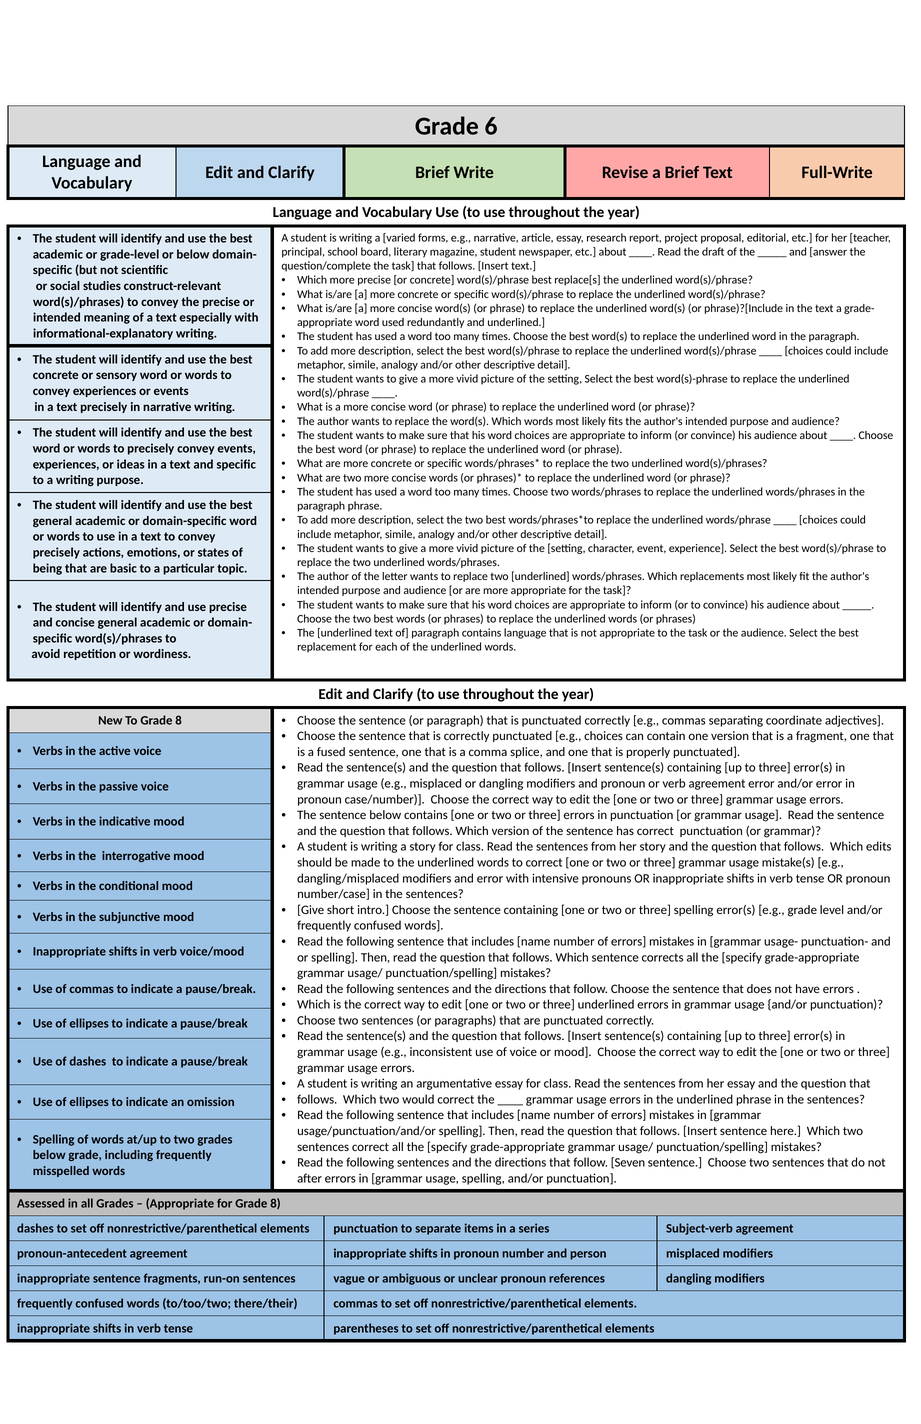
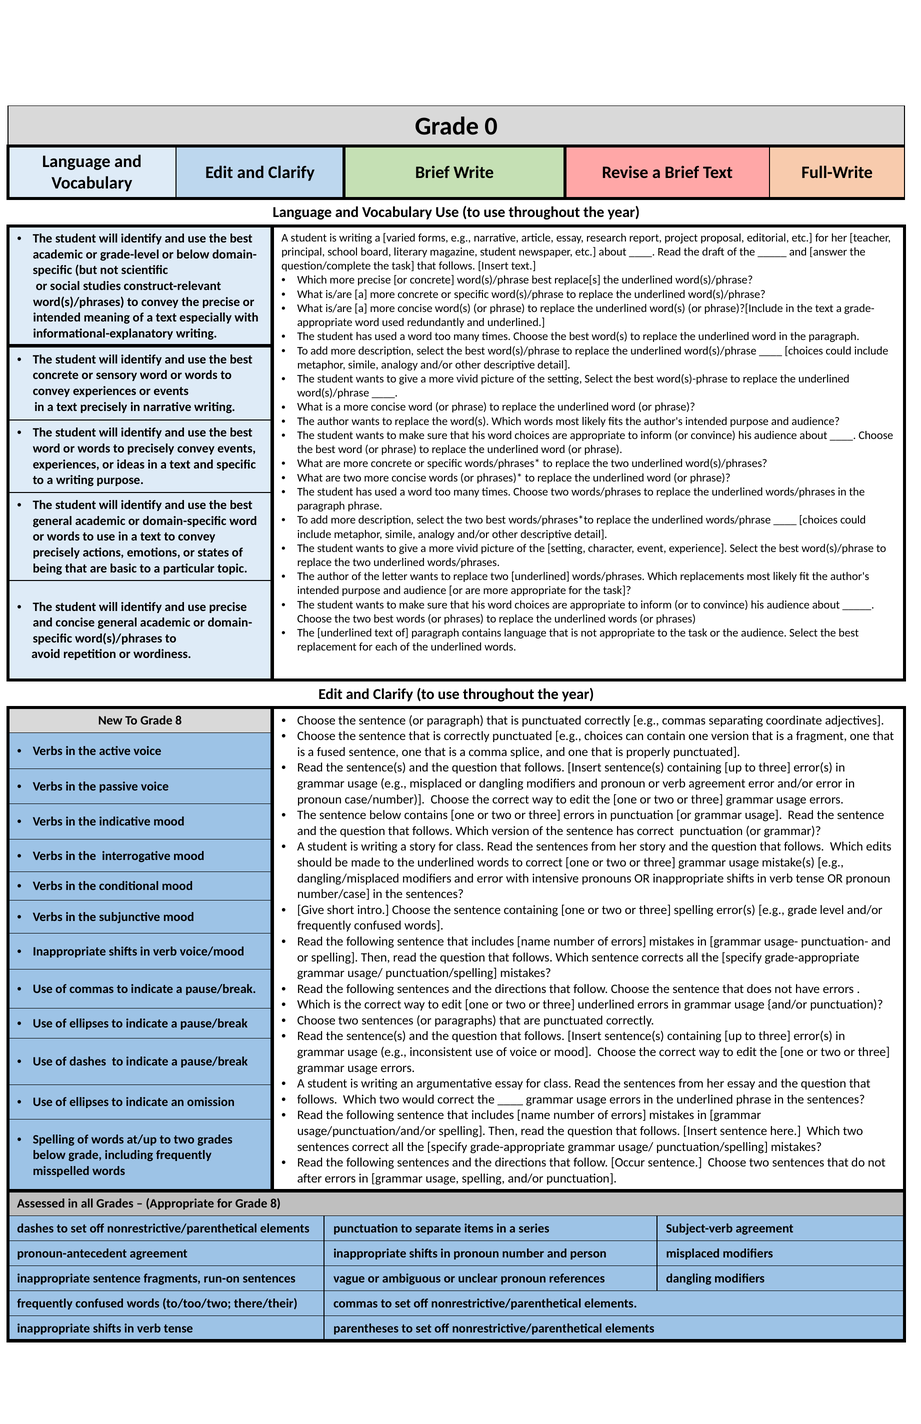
6: 6 -> 0 (491, 126)
Seven: Seven -> Occur (628, 1162)
